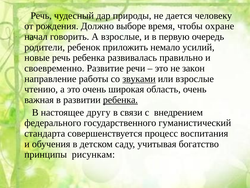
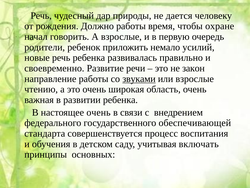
Должно выборе: выборе -> работы (131, 26)
ребенка underline: present -> none (120, 100)
настоящее другу: другу -> очень (99, 112)
гуманистический: гуманистический -> обеспечивающей (195, 123)
богатство: богатство -> включать (199, 144)
рисункам: рисункам -> основных (93, 154)
